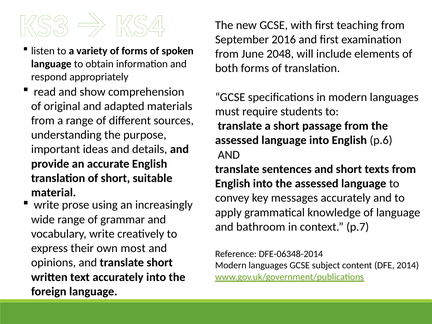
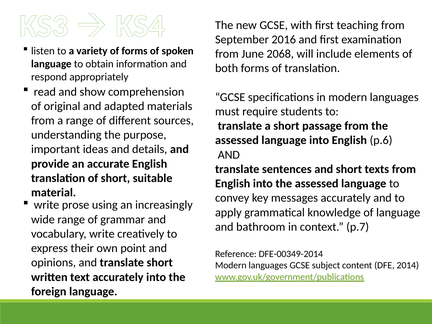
2048: 2048 -> 2068 (280, 54)
most: most -> point (133, 248)
DFE-06348-2014: DFE-06348-2014 -> DFE-00349-2014 (291, 254)
